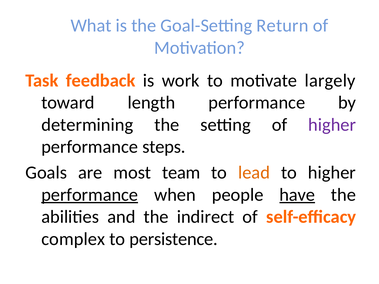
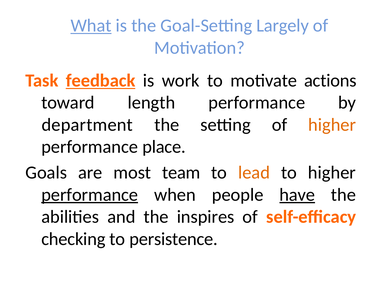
What underline: none -> present (91, 26)
Return: Return -> Largely (283, 26)
feedback underline: none -> present (101, 81)
largely: largely -> actions (330, 81)
determining: determining -> department (87, 125)
higher colour: purple -> orange (332, 125)
steps: steps -> place (164, 147)
indirect: indirect -> inspires (206, 217)
complex: complex -> checking (73, 239)
